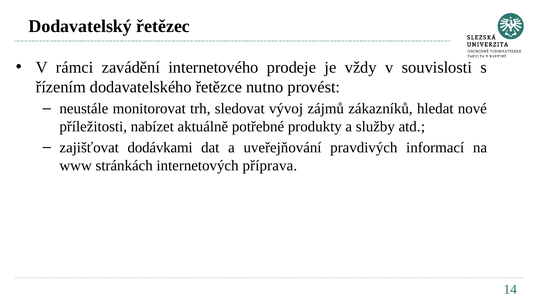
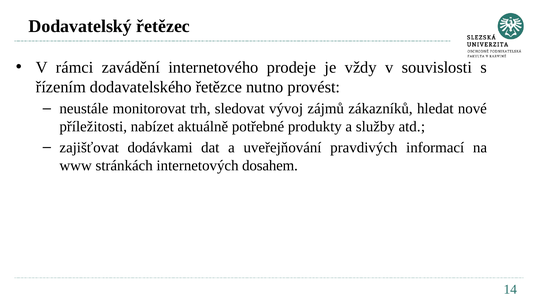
příprava: příprava -> dosahem (270, 165)
